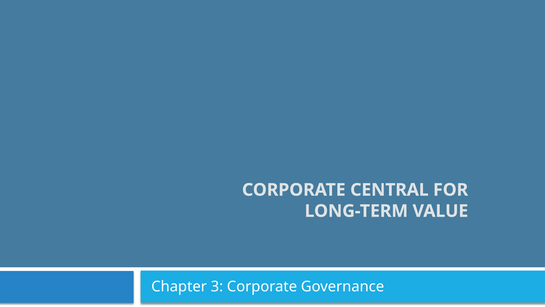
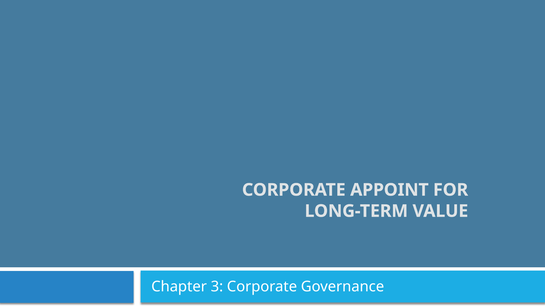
CENTRAL: CENTRAL -> APPOINT (389, 190)
